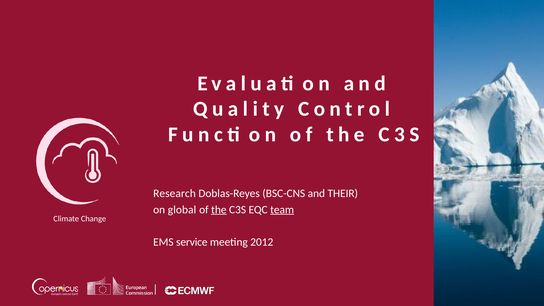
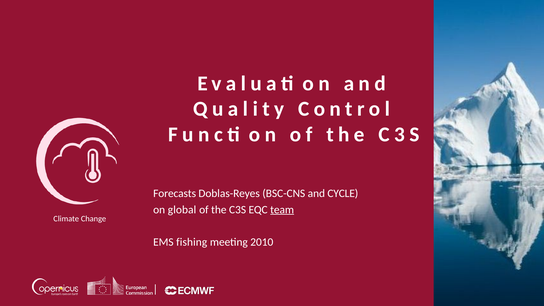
Research: Research -> Forecasts (175, 193)
THEIR: THEIR -> CYCLE (343, 193)
the underline: present -> none (219, 210)
service: service -> fishing (192, 242)
2012: 2012 -> 2010 (262, 242)
